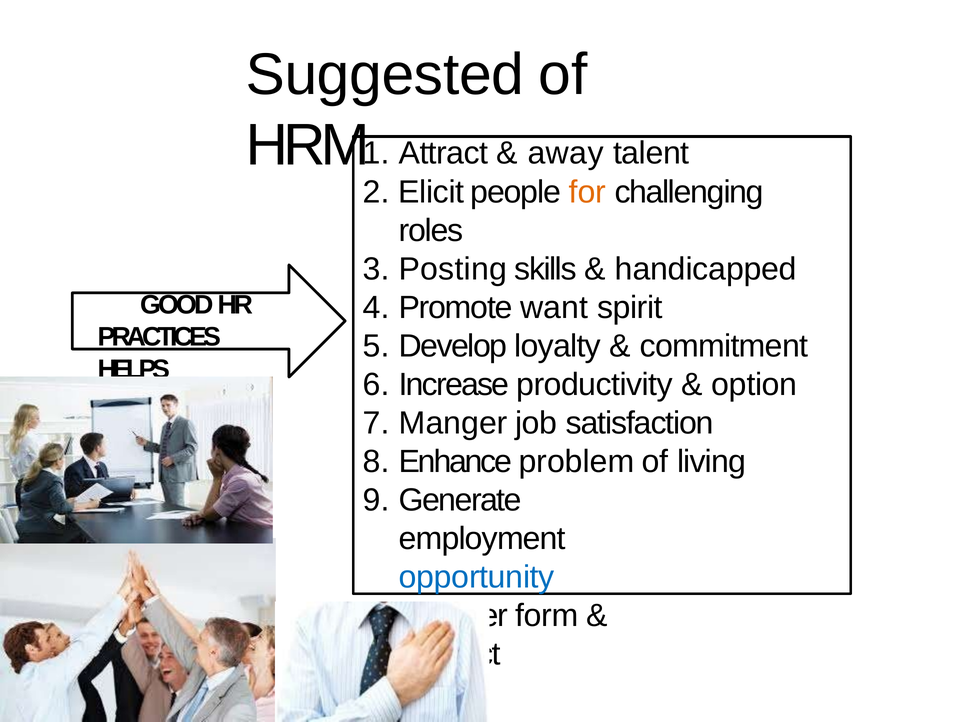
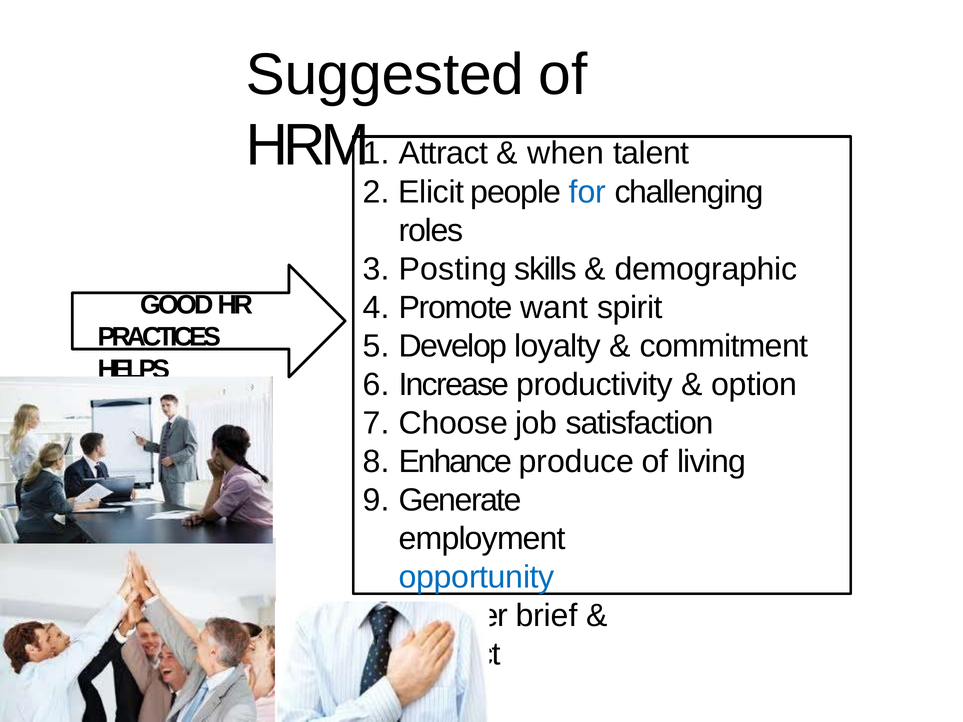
away: away -> when (566, 153)
for colour: orange -> blue (587, 192)
handicapped: handicapped -> demographic (706, 269)
Manger: Manger -> Choose (453, 423)
problem: problem -> produce (576, 462)
form: form -> brief (547, 616)
